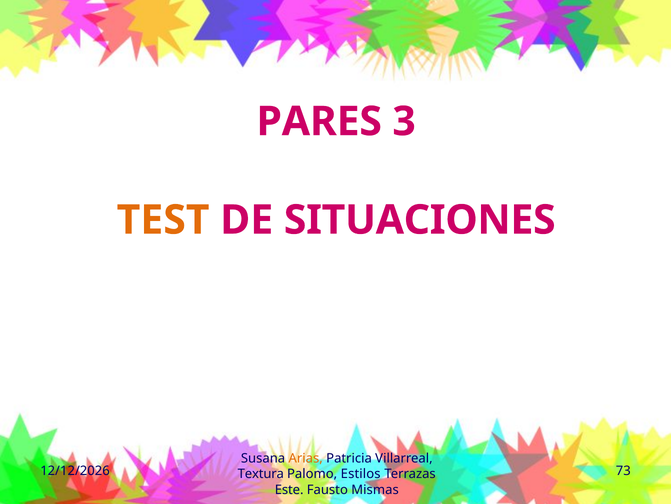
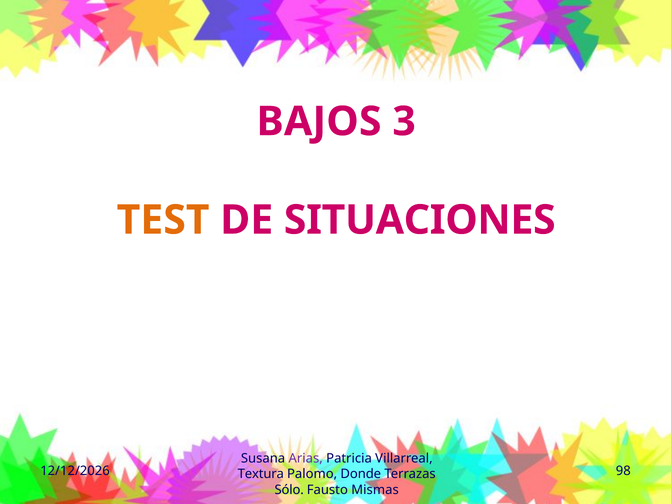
PARES: PARES -> BAJOS (319, 121)
Arias colour: orange -> purple (306, 458)
73: 73 -> 98 (623, 470)
Estilos: Estilos -> Donde (361, 473)
Este: Este -> Sólo (289, 489)
